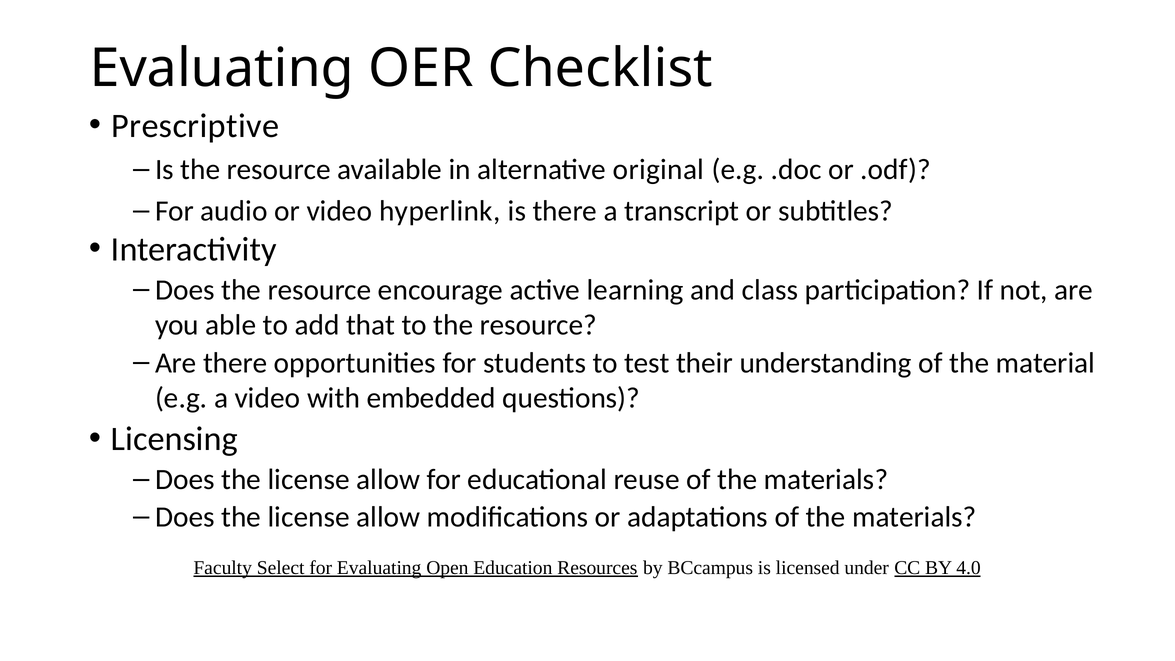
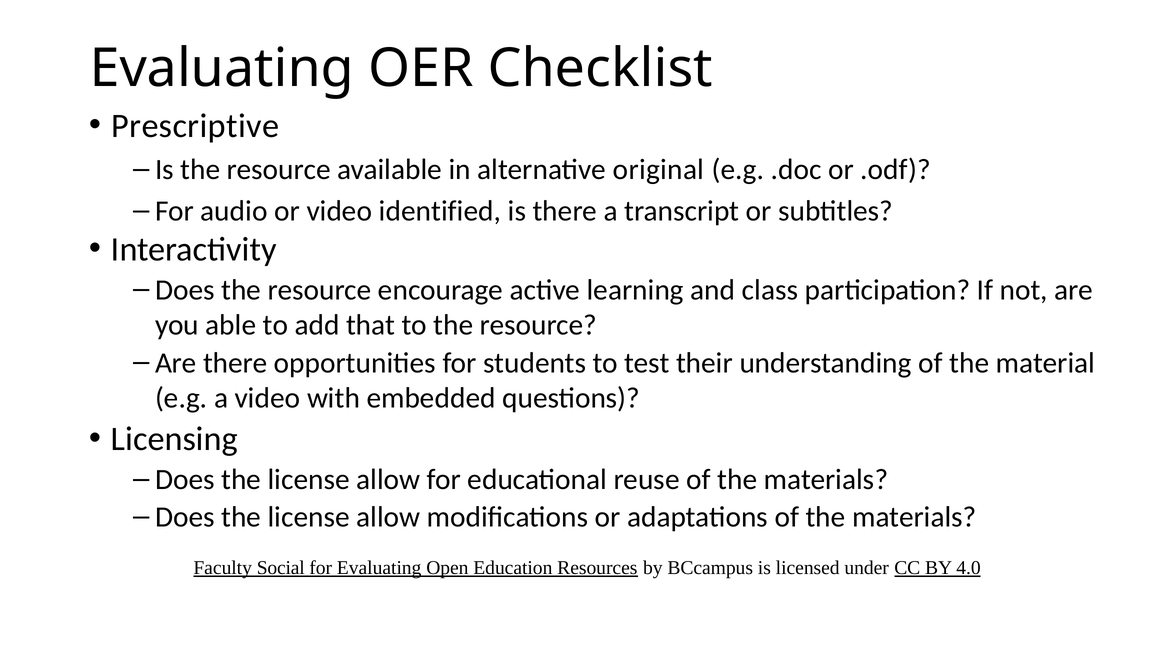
hyperlink: hyperlink -> identified (440, 211)
Select: Select -> Social (281, 567)
